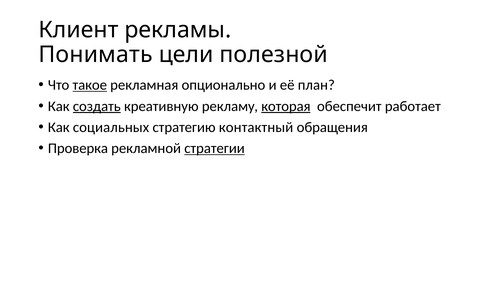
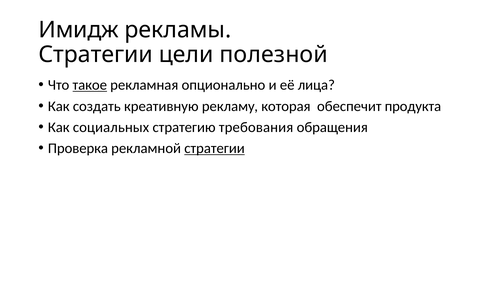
Клиент: Клиент -> Имидж (79, 30)
Понимать: Понимать -> Стратегии (96, 55)
план: план -> лица (316, 85)
создать underline: present -> none (97, 106)
которая underline: present -> none (286, 106)
работает: работает -> продукта (413, 106)
контактный: контактный -> требования (256, 127)
